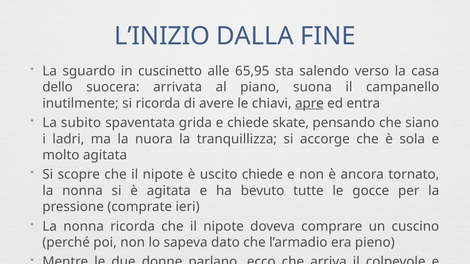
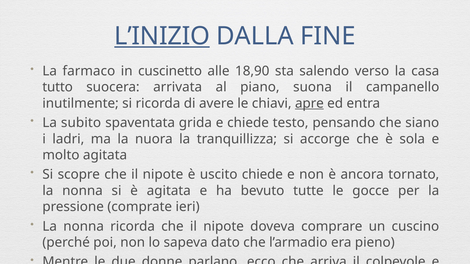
L’INIZIO underline: none -> present (162, 36)
sguardo: sguardo -> farmaco (89, 71)
65,95: 65,95 -> 18,90 (252, 71)
dello: dello -> tutto (58, 87)
skate: skate -> testo (291, 123)
